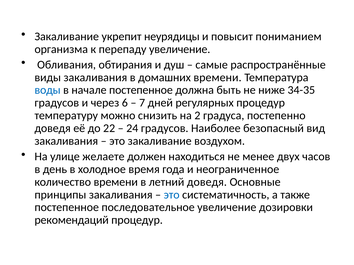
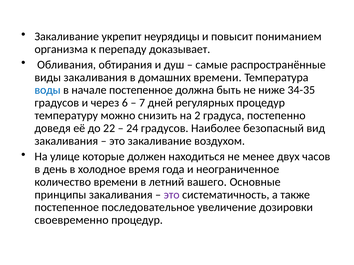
перепаду увеличение: увеличение -> доказывает (180, 49)
желаете: желаете -> которые (103, 157)
летний доведя: доведя -> вашего (207, 182)
это colour: blue -> purple (172, 195)
рекомендаций: рекомендаций -> своевременно (72, 220)
